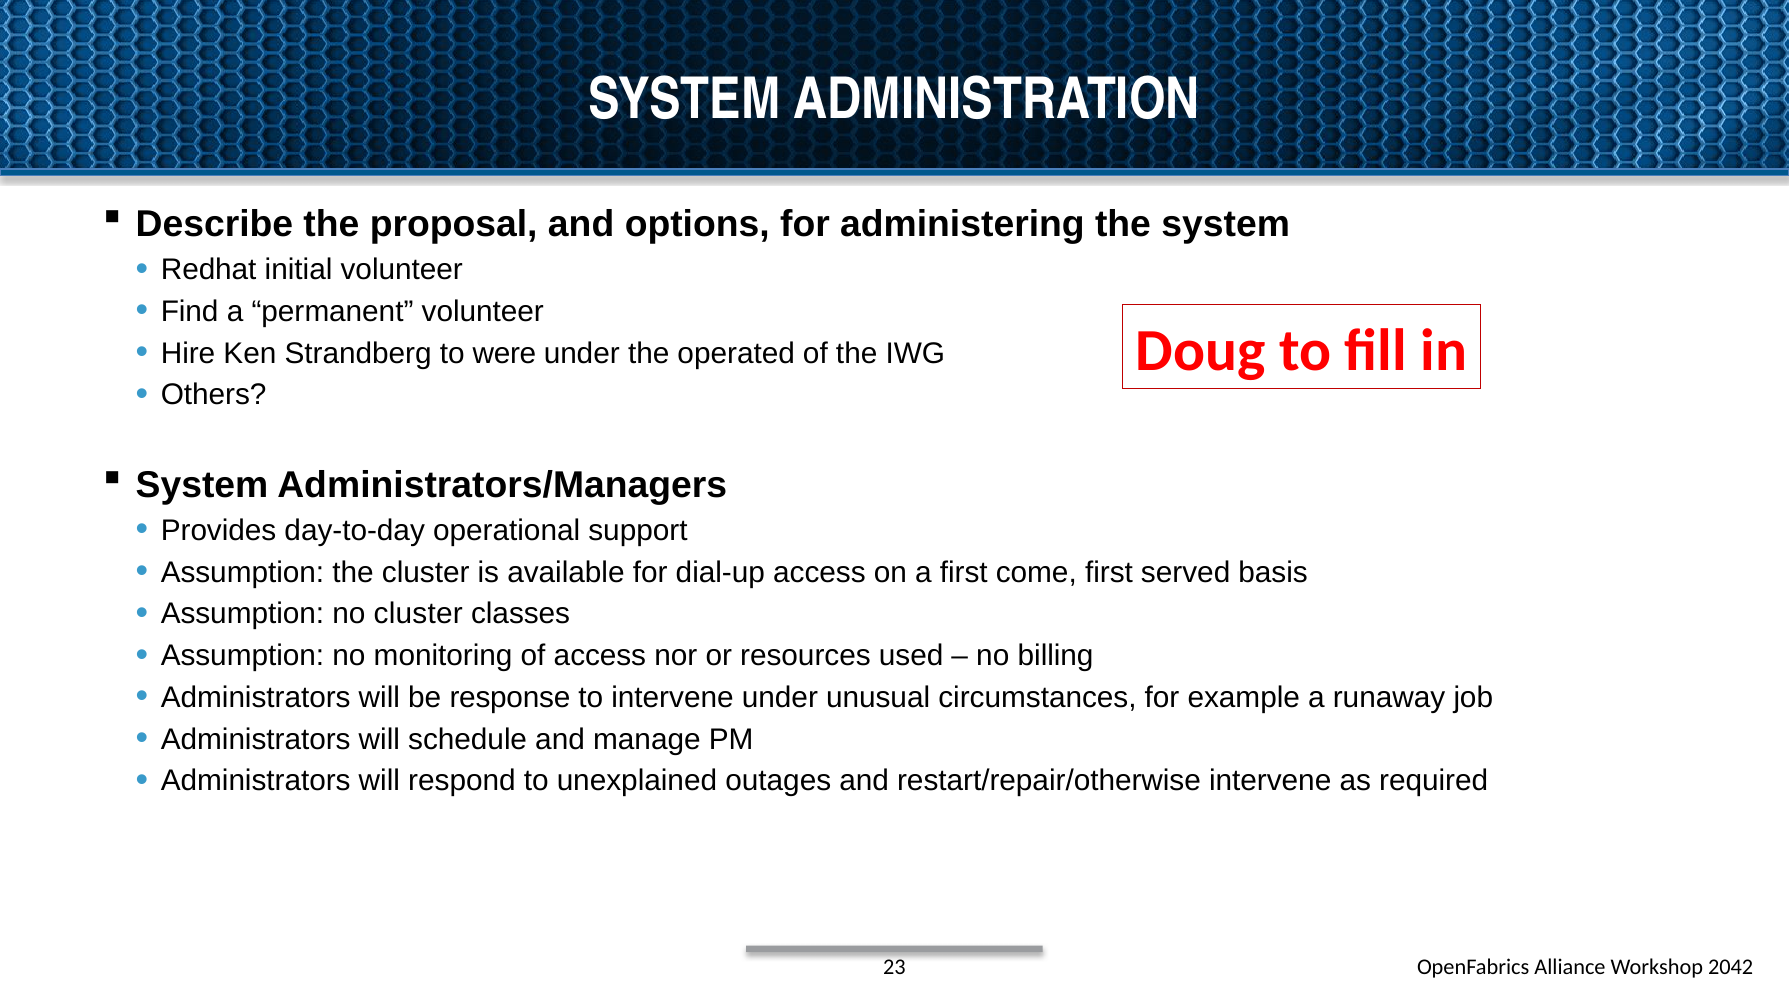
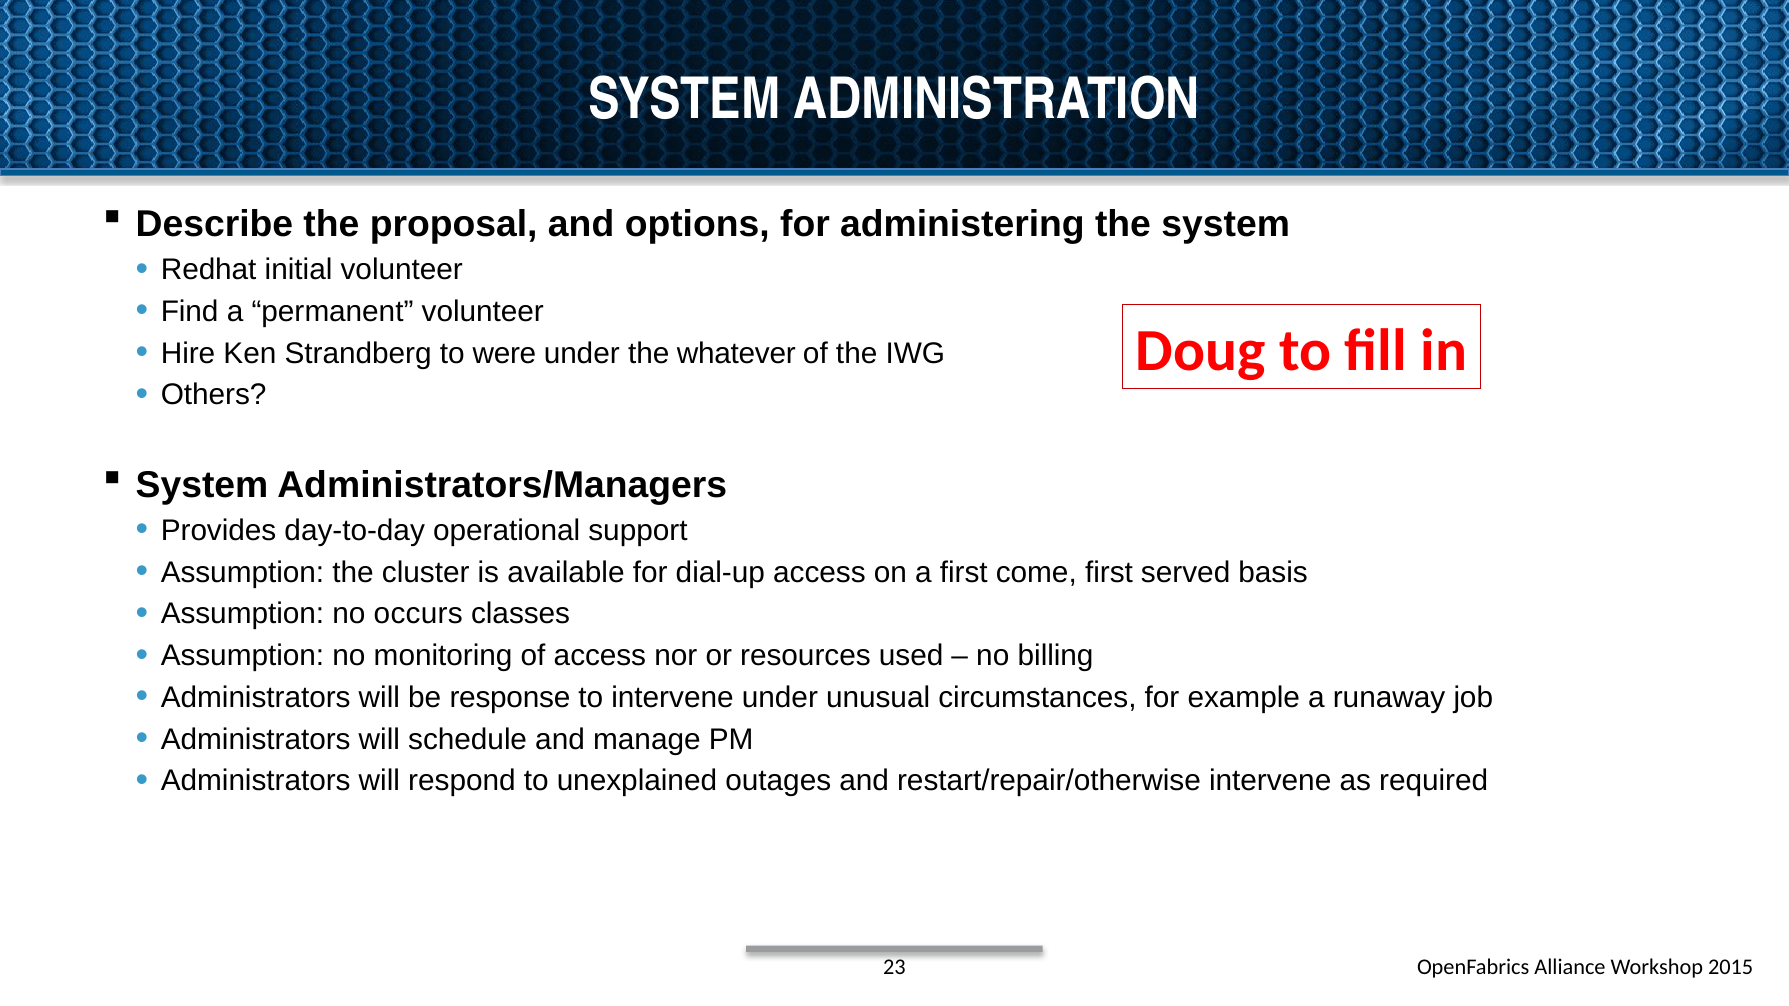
operated: operated -> whatever (736, 353)
no cluster: cluster -> occurs (418, 614)
2042: 2042 -> 2015 (1731, 967)
